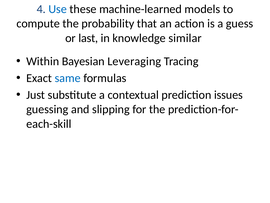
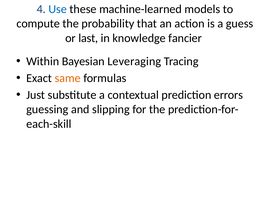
similar: similar -> fancier (185, 38)
same colour: blue -> orange (68, 78)
issues: issues -> errors (228, 95)
